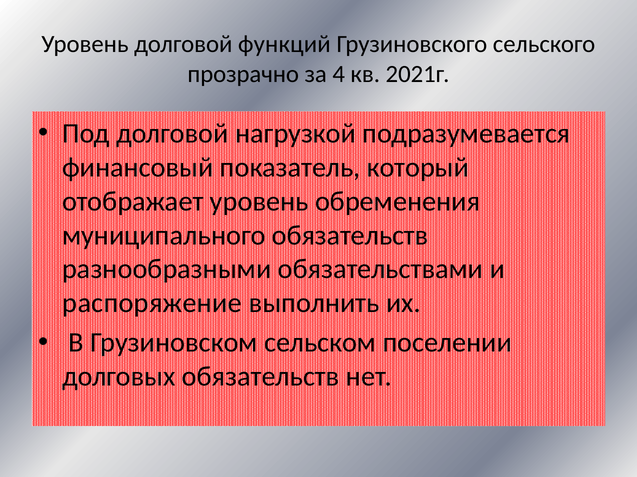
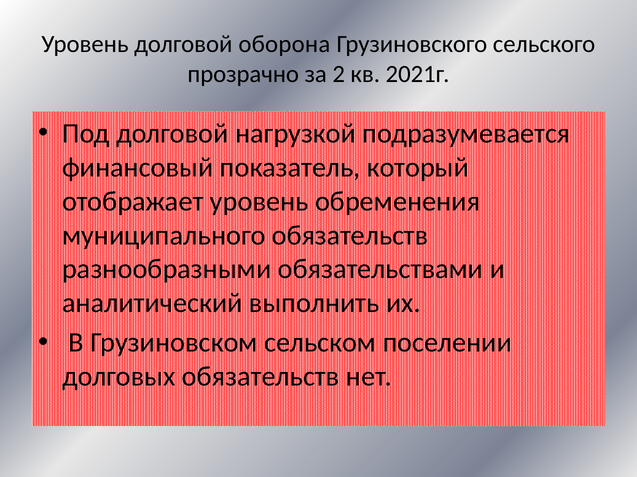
функций: функций -> оборона (284, 44)
4: 4 -> 2 (339, 74)
распоряжение: распоряжение -> аналитический (152, 304)
